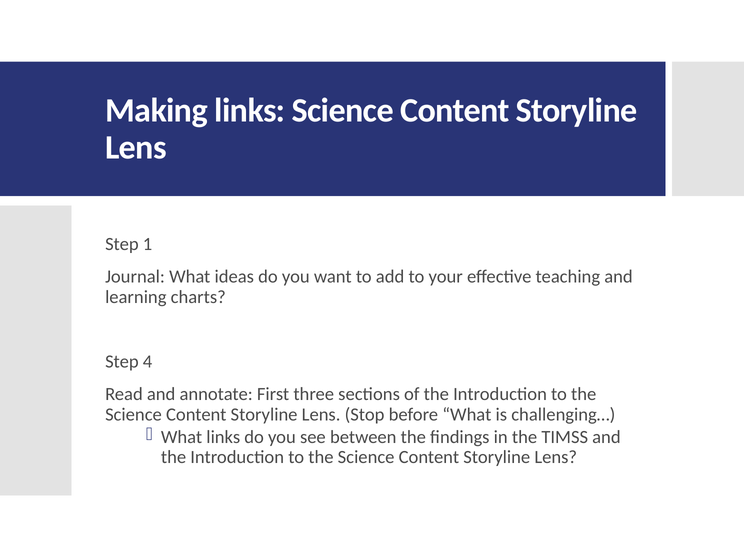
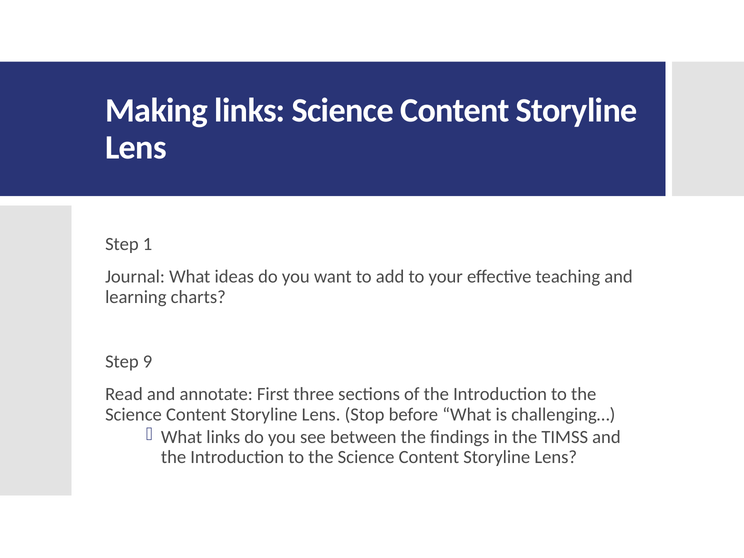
4: 4 -> 9 (148, 362)
